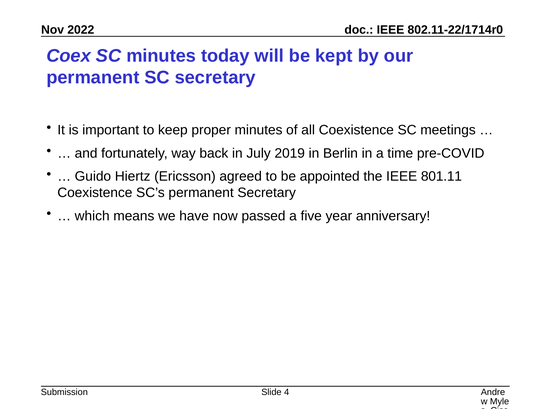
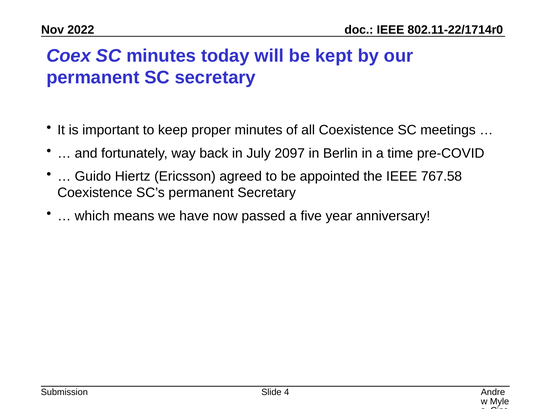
2019: 2019 -> 2097 (290, 153)
801.11: 801.11 -> 767.58 (441, 177)
